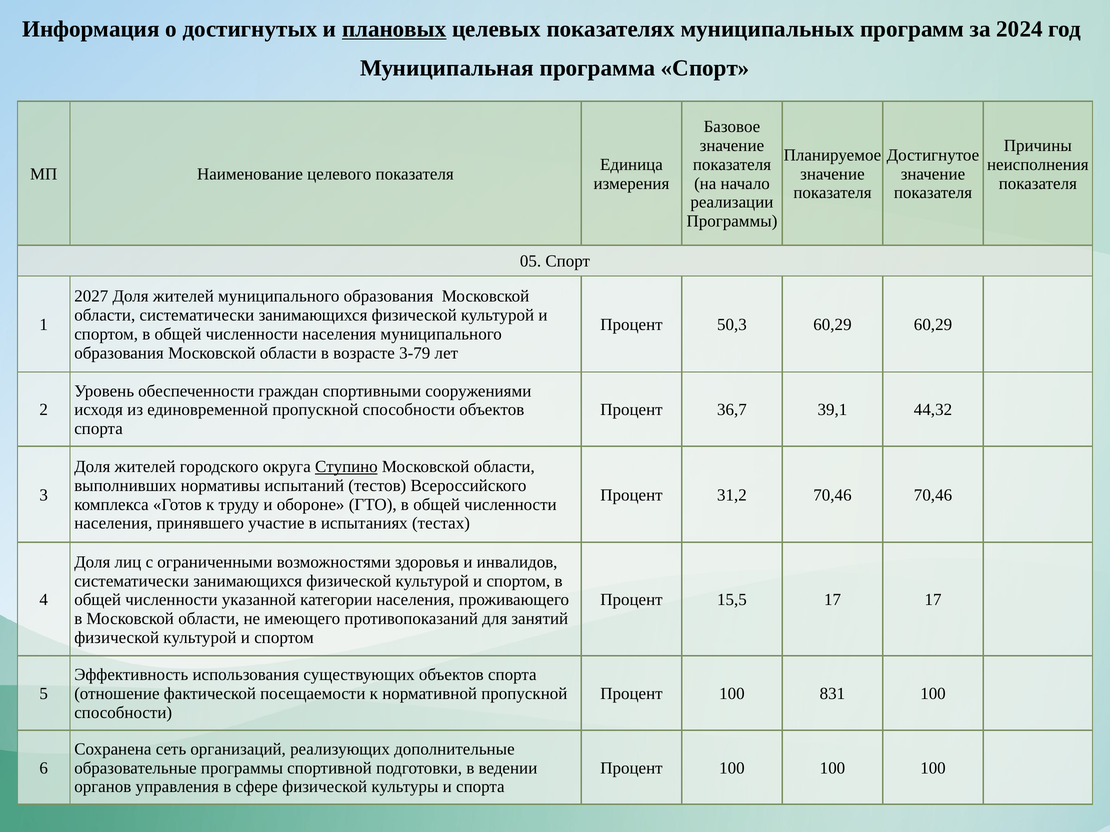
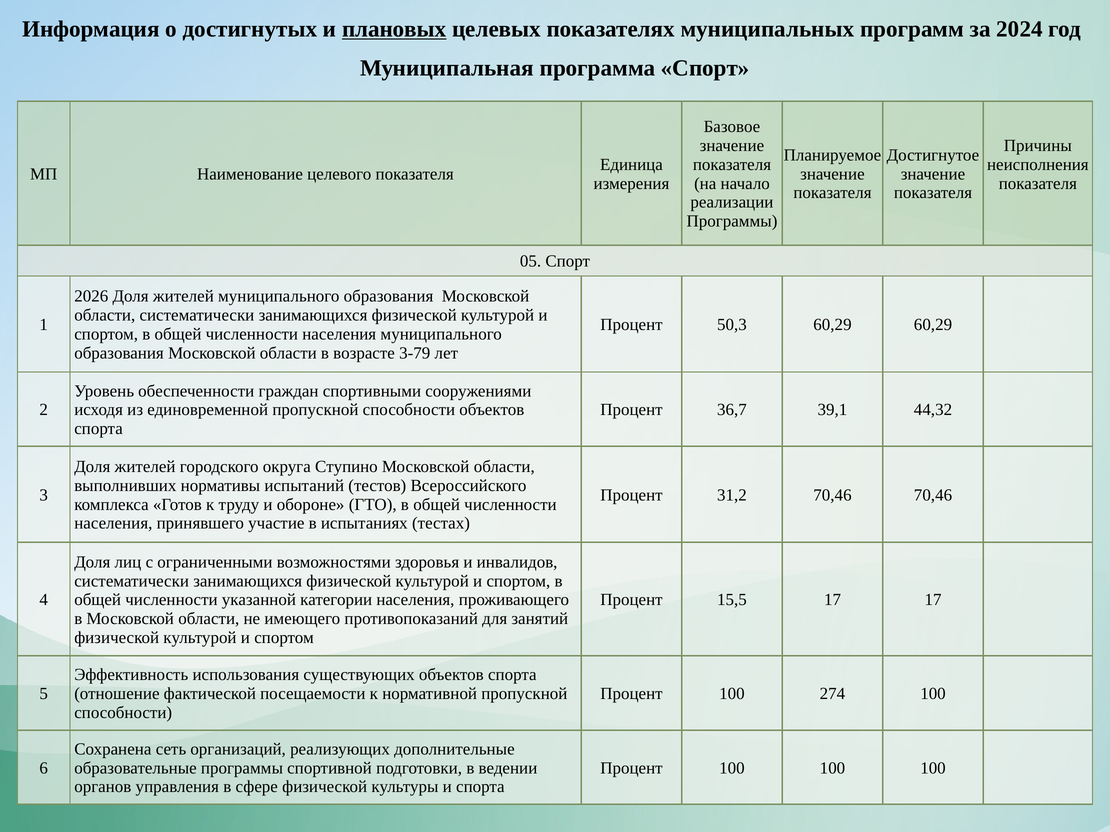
2027: 2027 -> 2026 (91, 297)
Ступино underline: present -> none (346, 467)
831: 831 -> 274 (832, 694)
